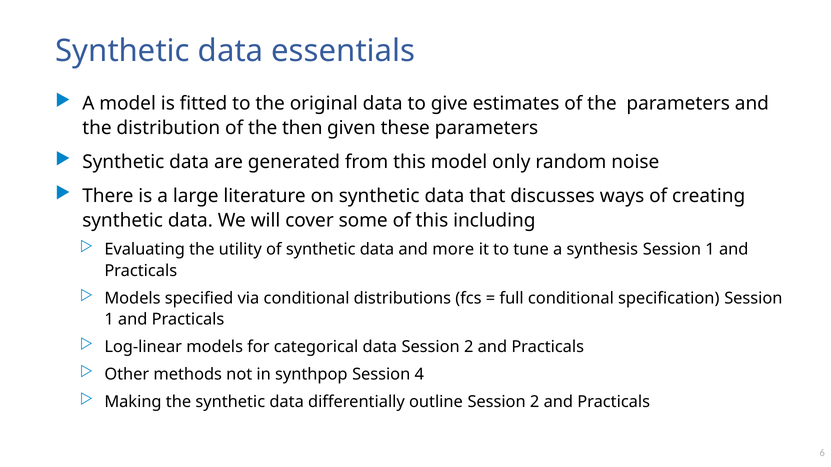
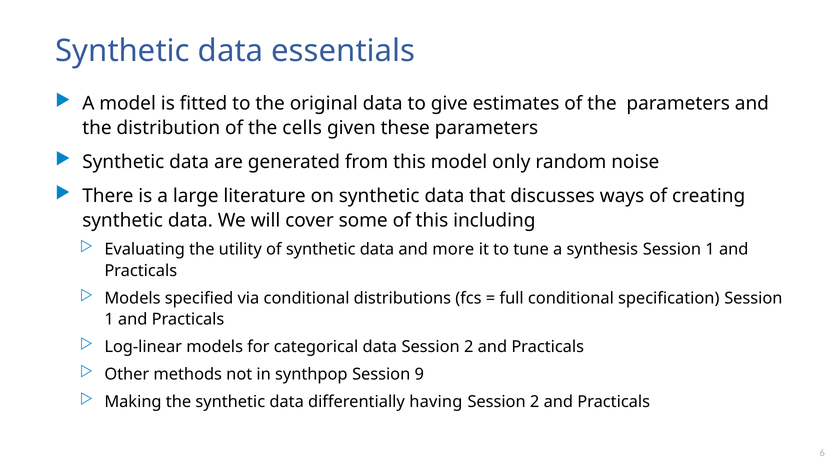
then: then -> cells (302, 128)
4: 4 -> 9 (419, 375)
outline: outline -> having (436, 402)
